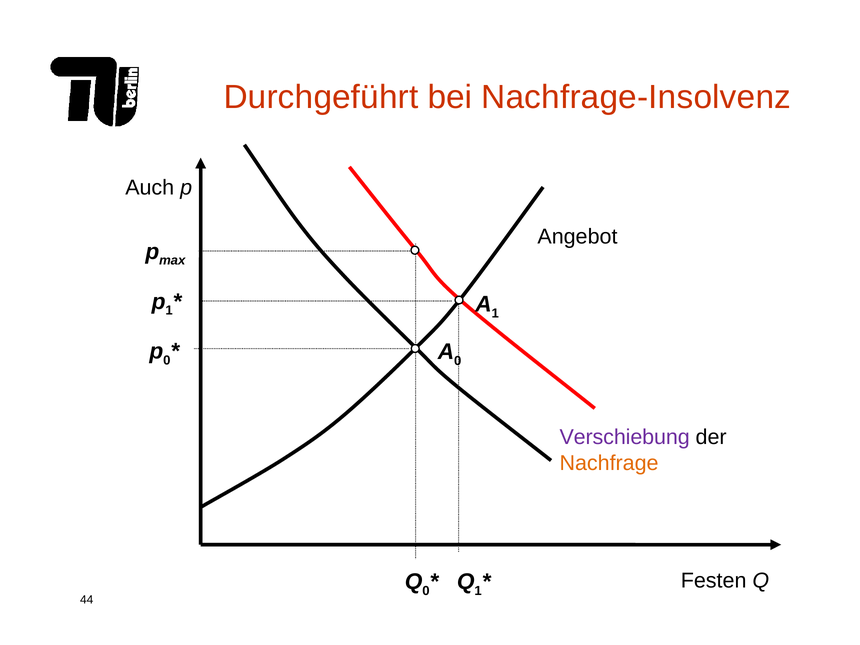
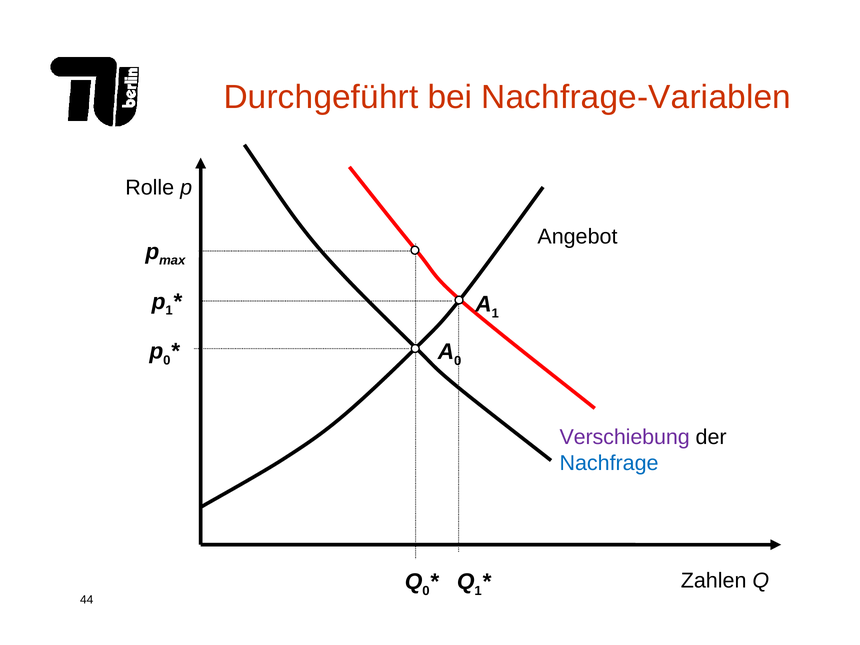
Nachfrage-Insolvenz: Nachfrage-Insolvenz -> Nachfrage-Variablen (636, 97)
Auch: Auch -> Rolle (150, 188)
Nachfrage colour: orange -> blue (609, 463)
Festen: Festen -> Zahlen (714, 581)
